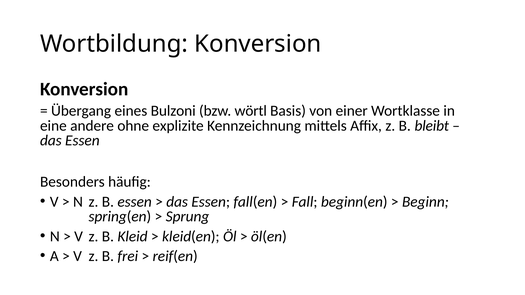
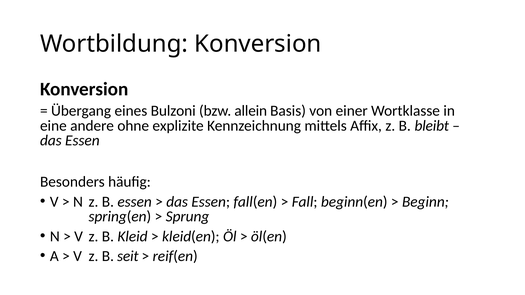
wörtl: wörtl -> allein (251, 111)
frei: frei -> seit (128, 256)
